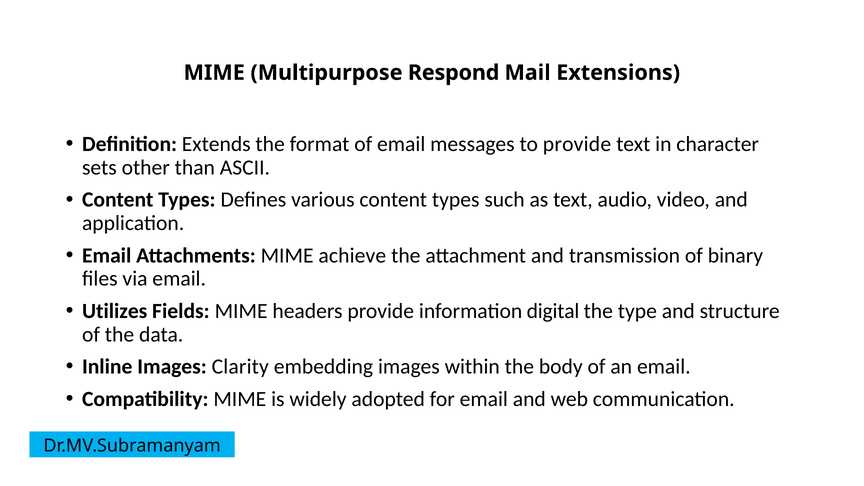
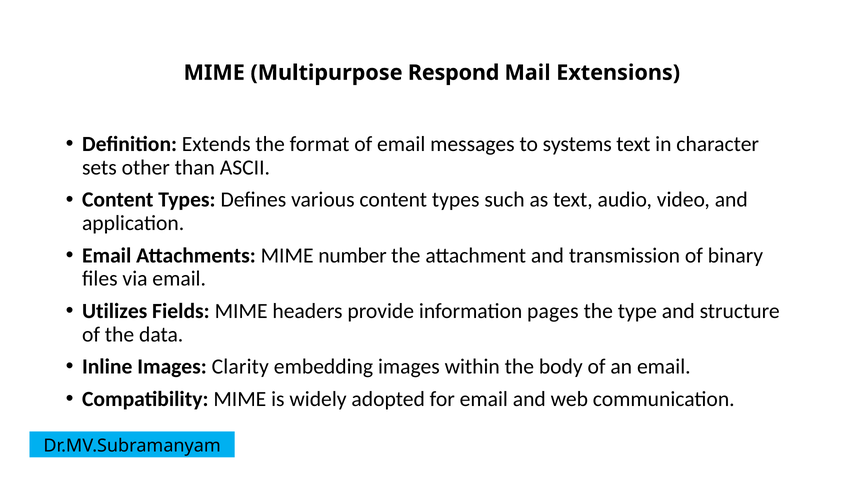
to provide: provide -> systems (577, 144)
achieve: achieve -> number (353, 255)
digital: digital -> pages (553, 311)
